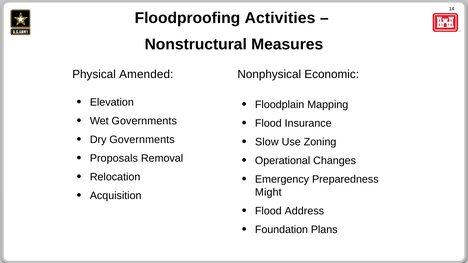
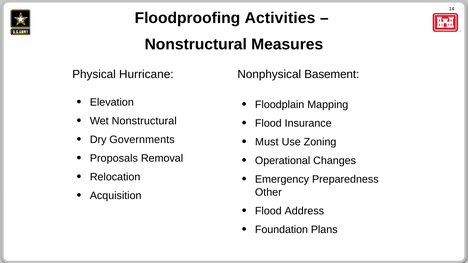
Amended: Amended -> Hurricane (146, 74)
Economic: Economic -> Basement (332, 74)
Wet Governments: Governments -> Nonstructural (144, 121)
Slow: Slow -> Must (267, 142)
Might: Might -> Other (268, 192)
